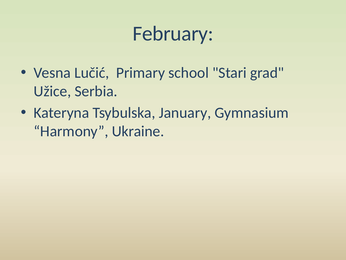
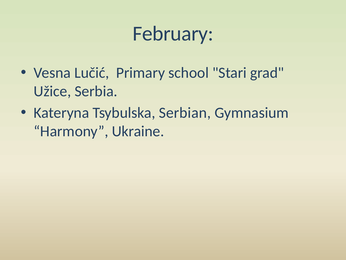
January: January -> Serbian (185, 113)
